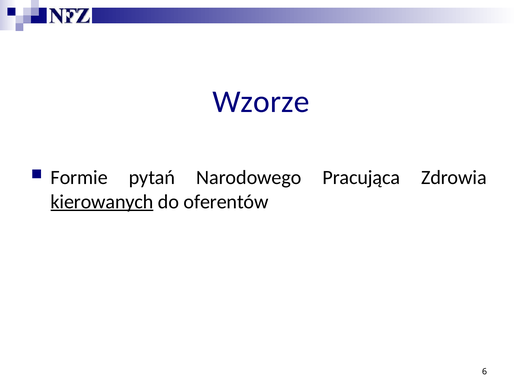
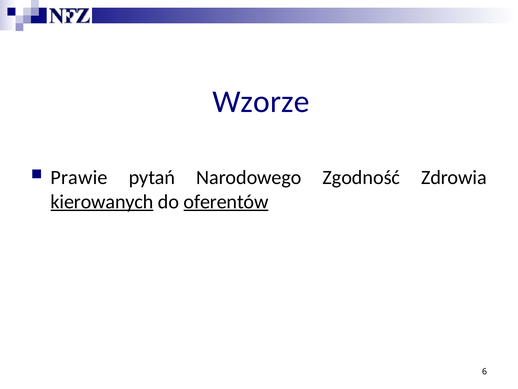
Formie: Formie -> Prawie (79, 177)
Pracująca: Pracująca -> Zgodność (361, 177)
oferentów underline: none -> present (226, 201)
